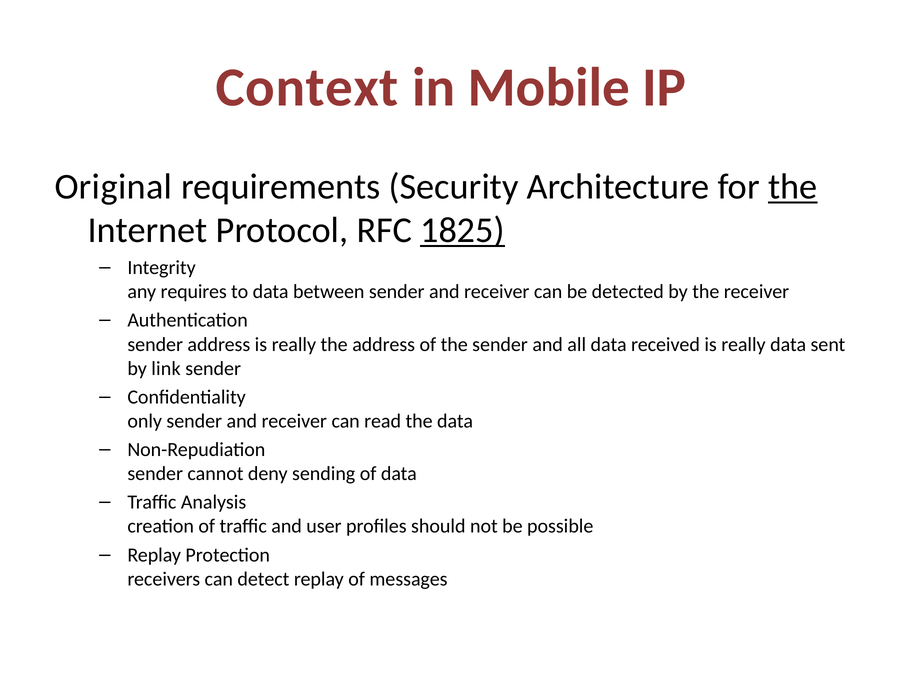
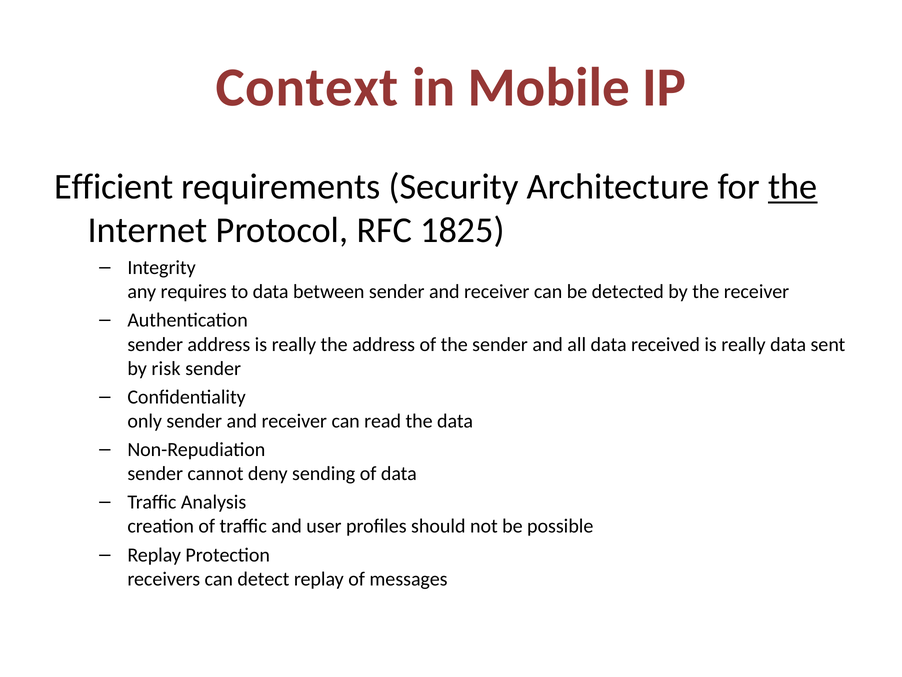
Original: Original -> Efficient (114, 187)
1825 underline: present -> none (463, 230)
link: link -> risk (166, 368)
